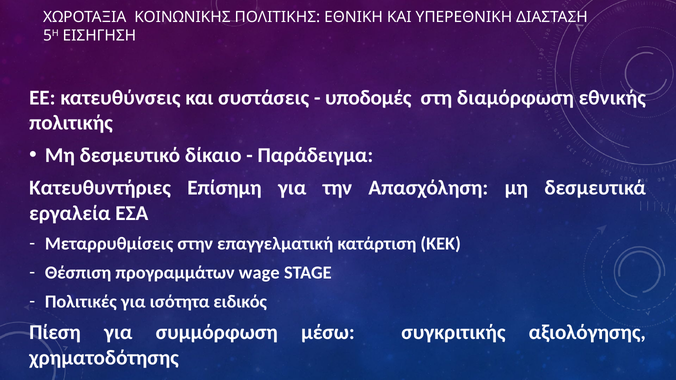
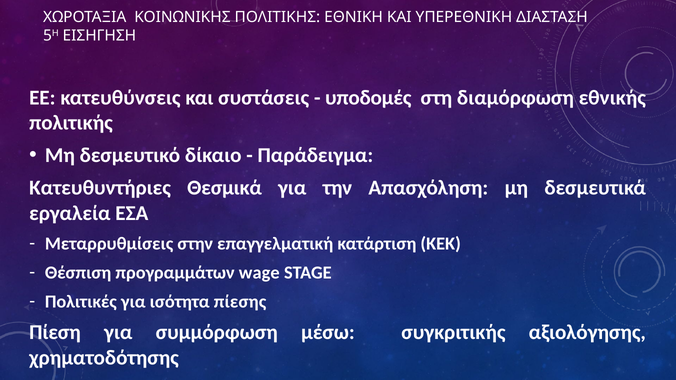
Επίσημη: Επίσημη -> Θεσμικά (225, 188)
ειδικός: ειδικός -> πίεσης (240, 302)
